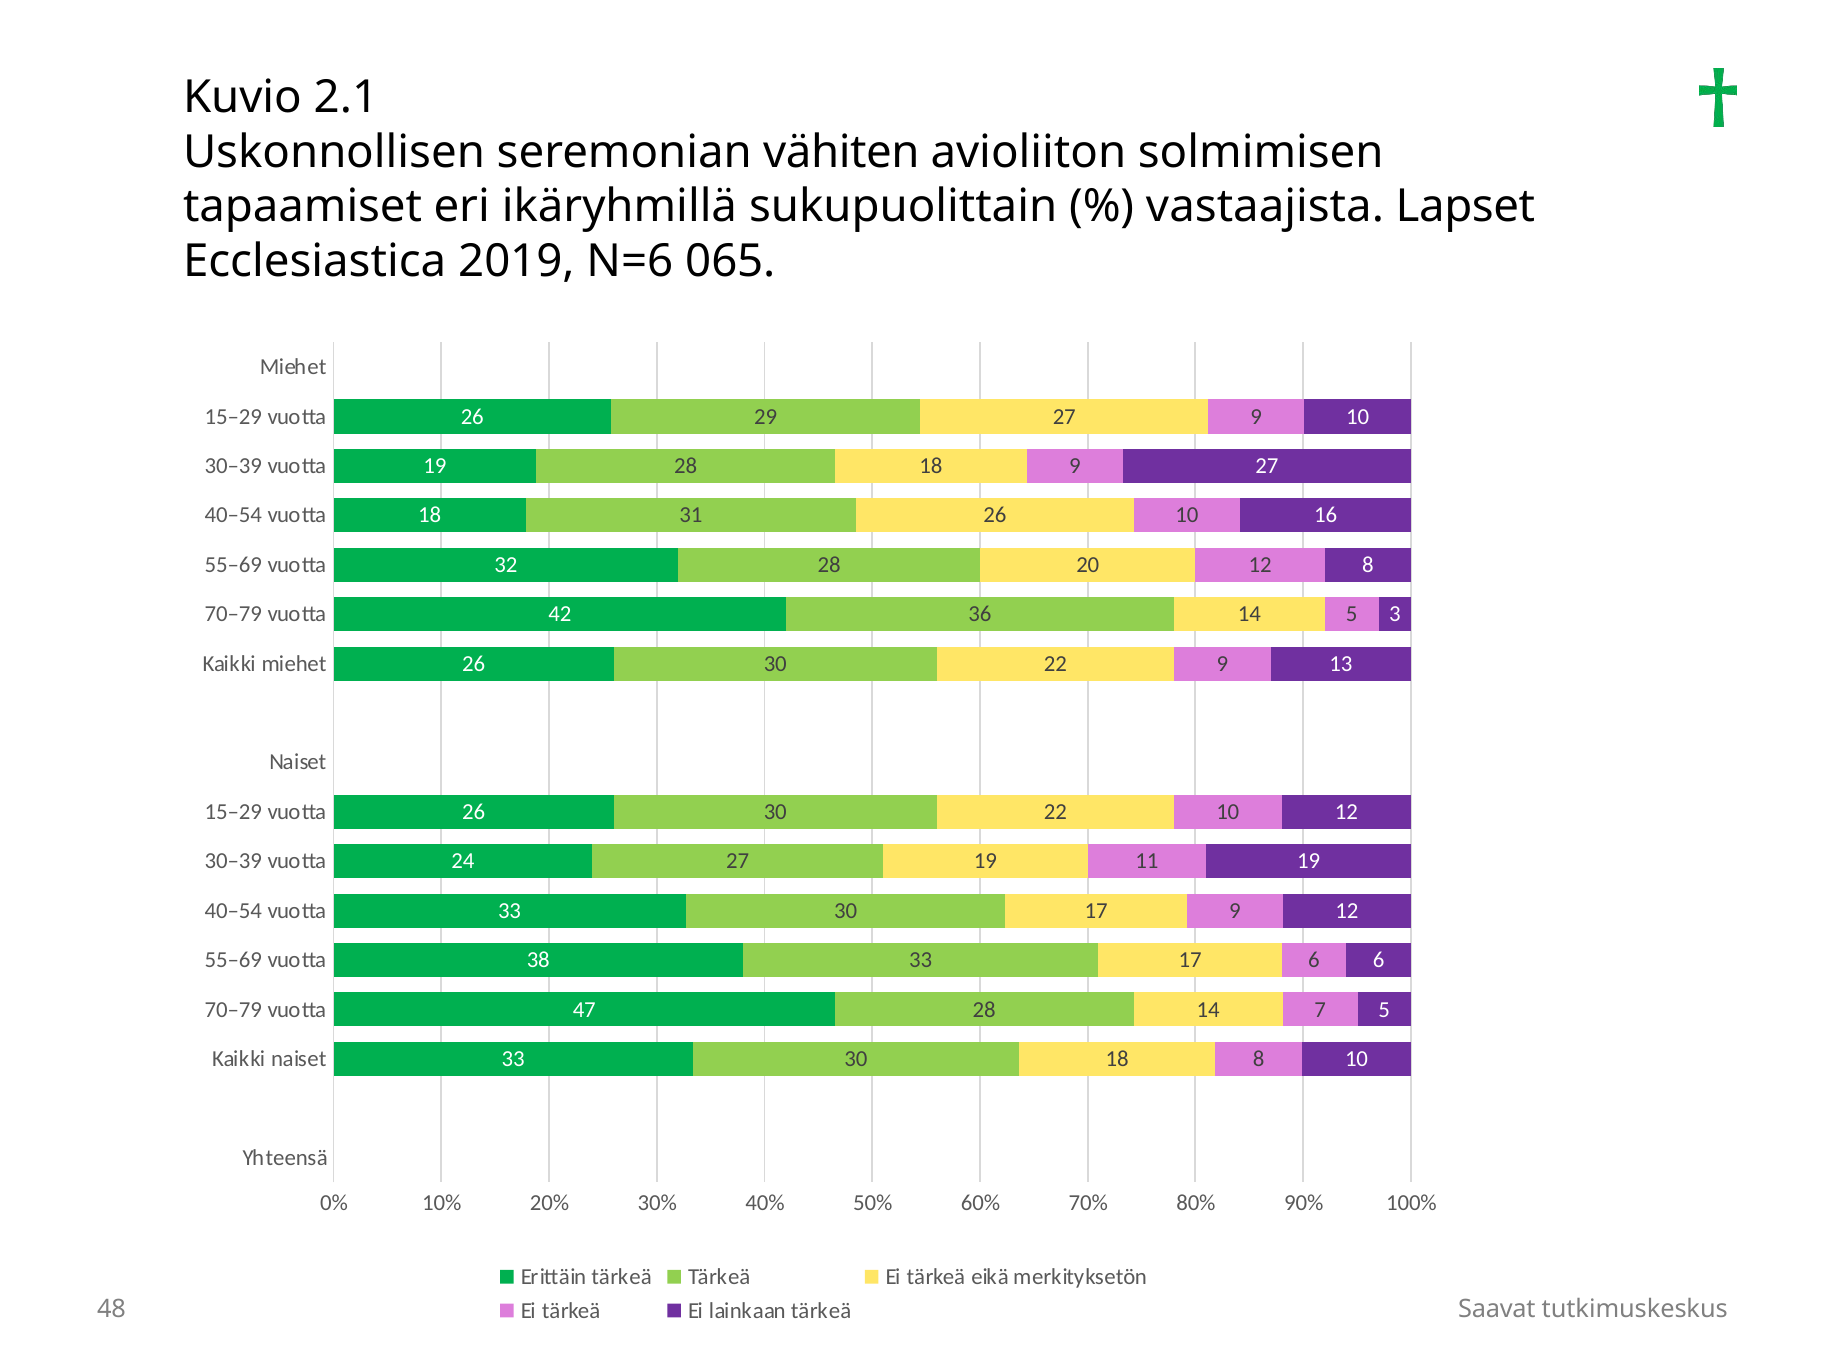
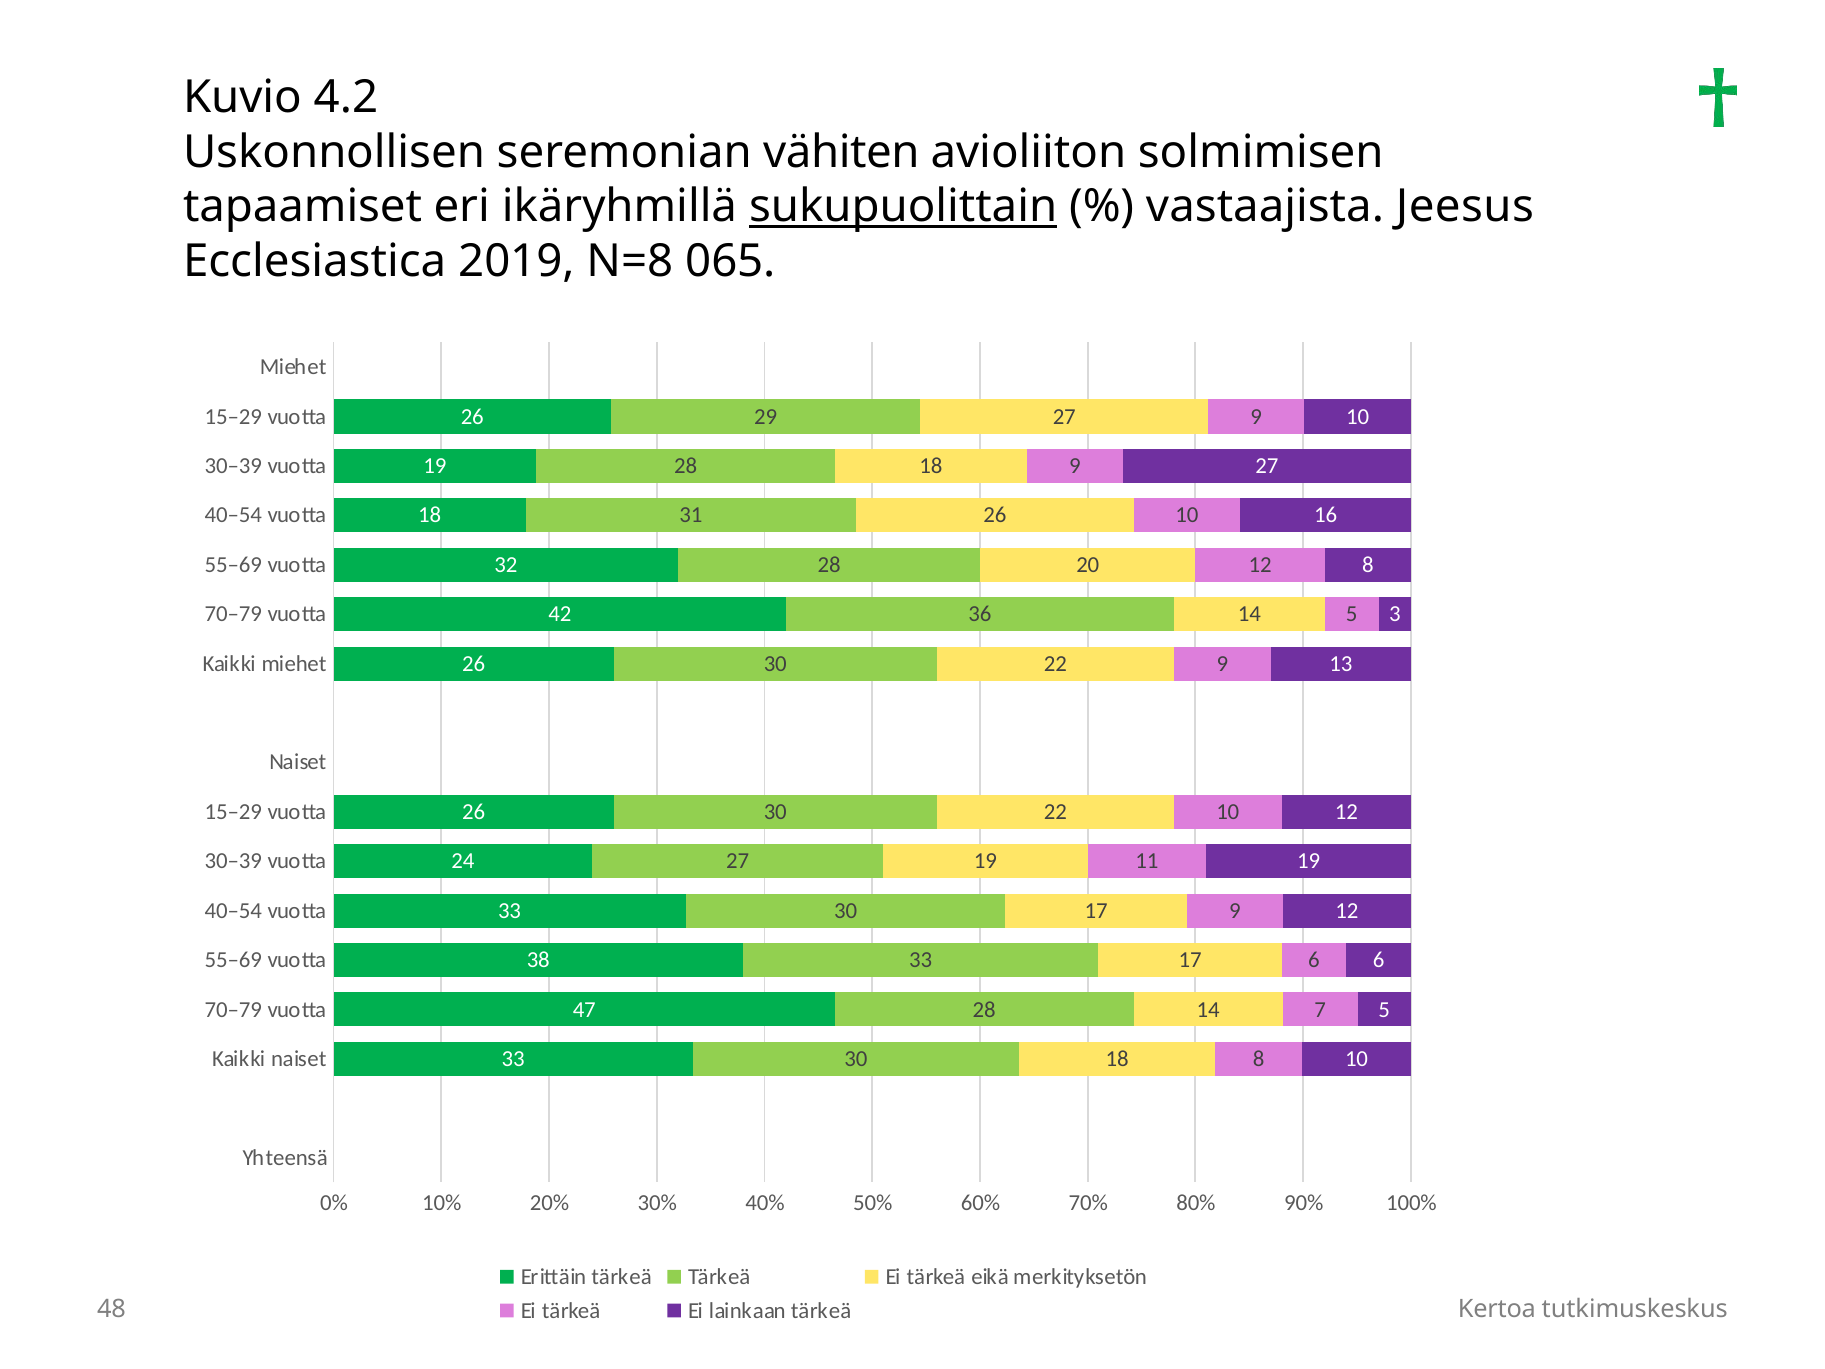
2.1: 2.1 -> 4.2 (346, 97)
sukupuolittain underline: none -> present (903, 207)
Lapset: Lapset -> Jeesus (1465, 207)
N=6: N=6 -> N=8 (630, 261)
Saavat: Saavat -> Kertoa (1497, 1309)
